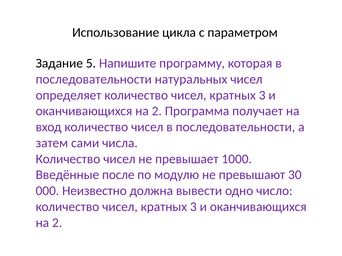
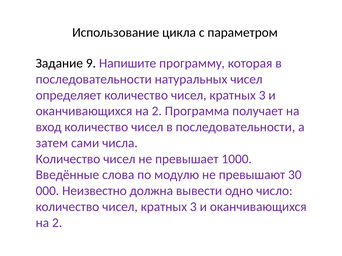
5: 5 -> 9 (91, 63)
после: после -> слова (118, 175)
